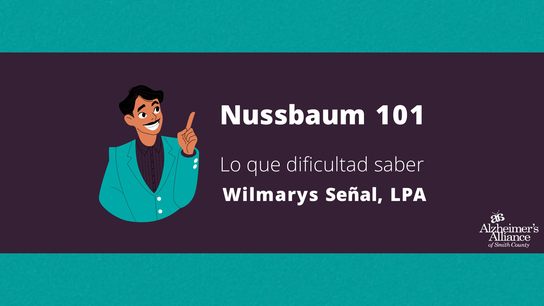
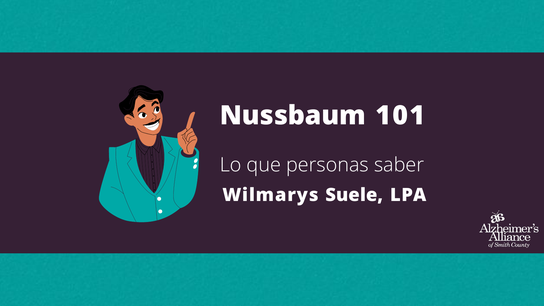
dificultad: dificultad -> personas (327, 165)
Señal: Señal -> Suele (354, 195)
